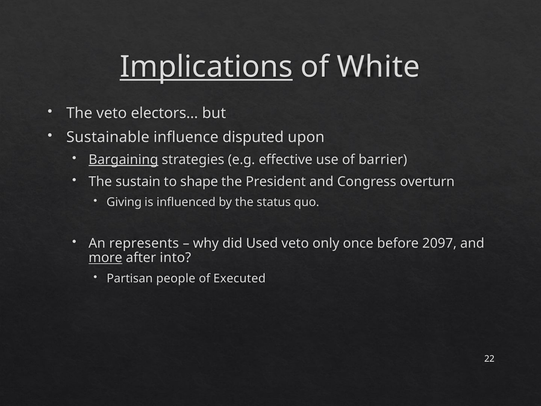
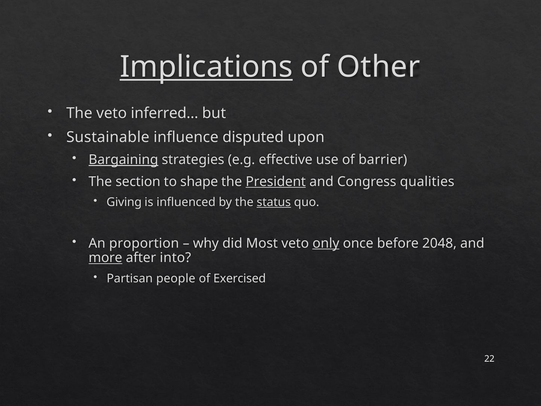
White: White -> Other (379, 67)
electors…: electors… -> inferred… (165, 113)
sustain: sustain -> section (138, 181)
President underline: none -> present (276, 181)
overturn: overturn -> qualities (427, 181)
status underline: none -> present (274, 202)
represents: represents -> proportion (144, 243)
Used: Used -> Most (262, 243)
only underline: none -> present (326, 243)
2097: 2097 -> 2048 (439, 243)
Executed: Executed -> Exercised (240, 278)
